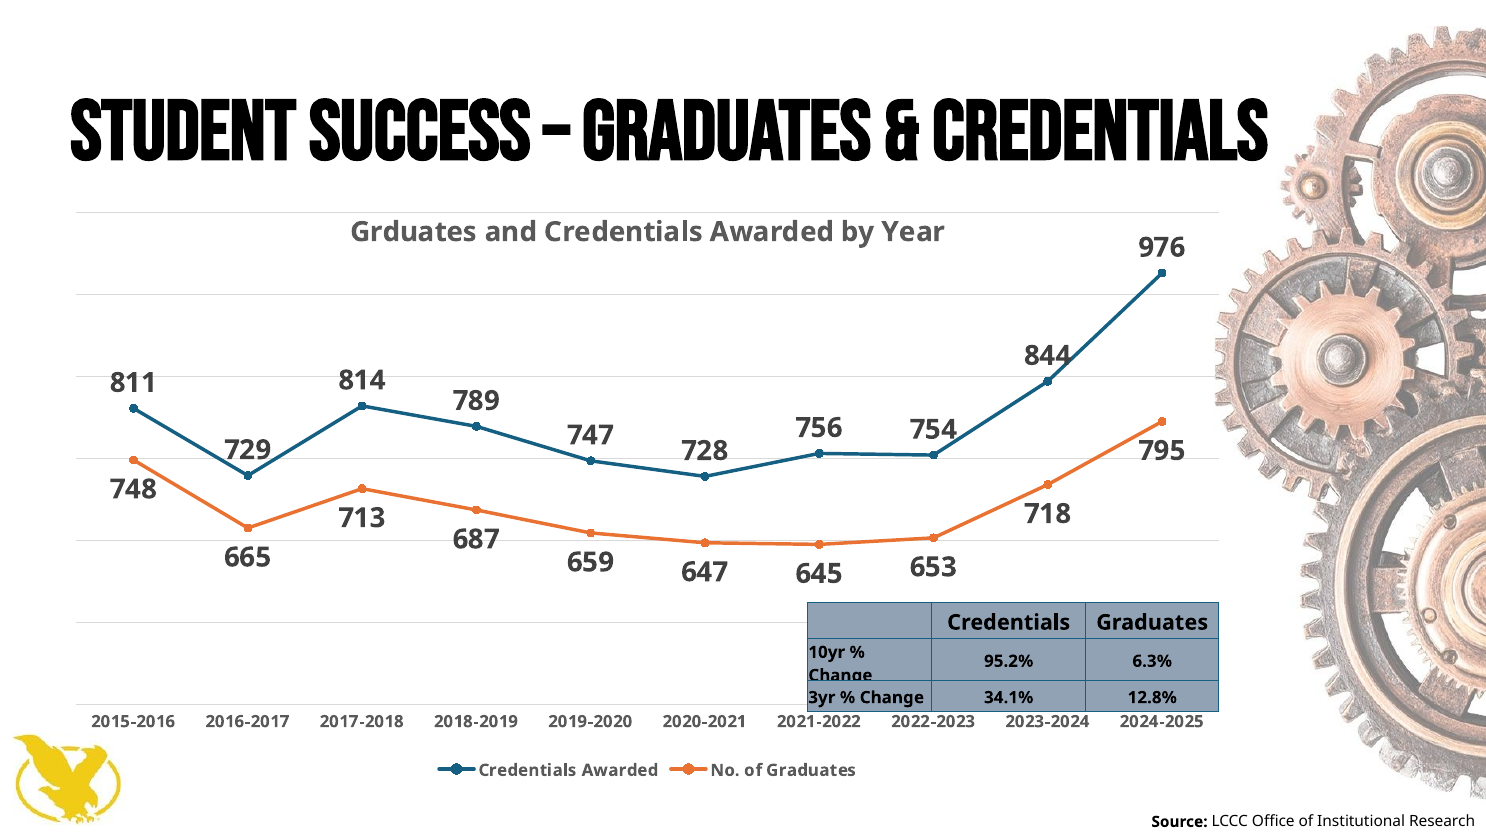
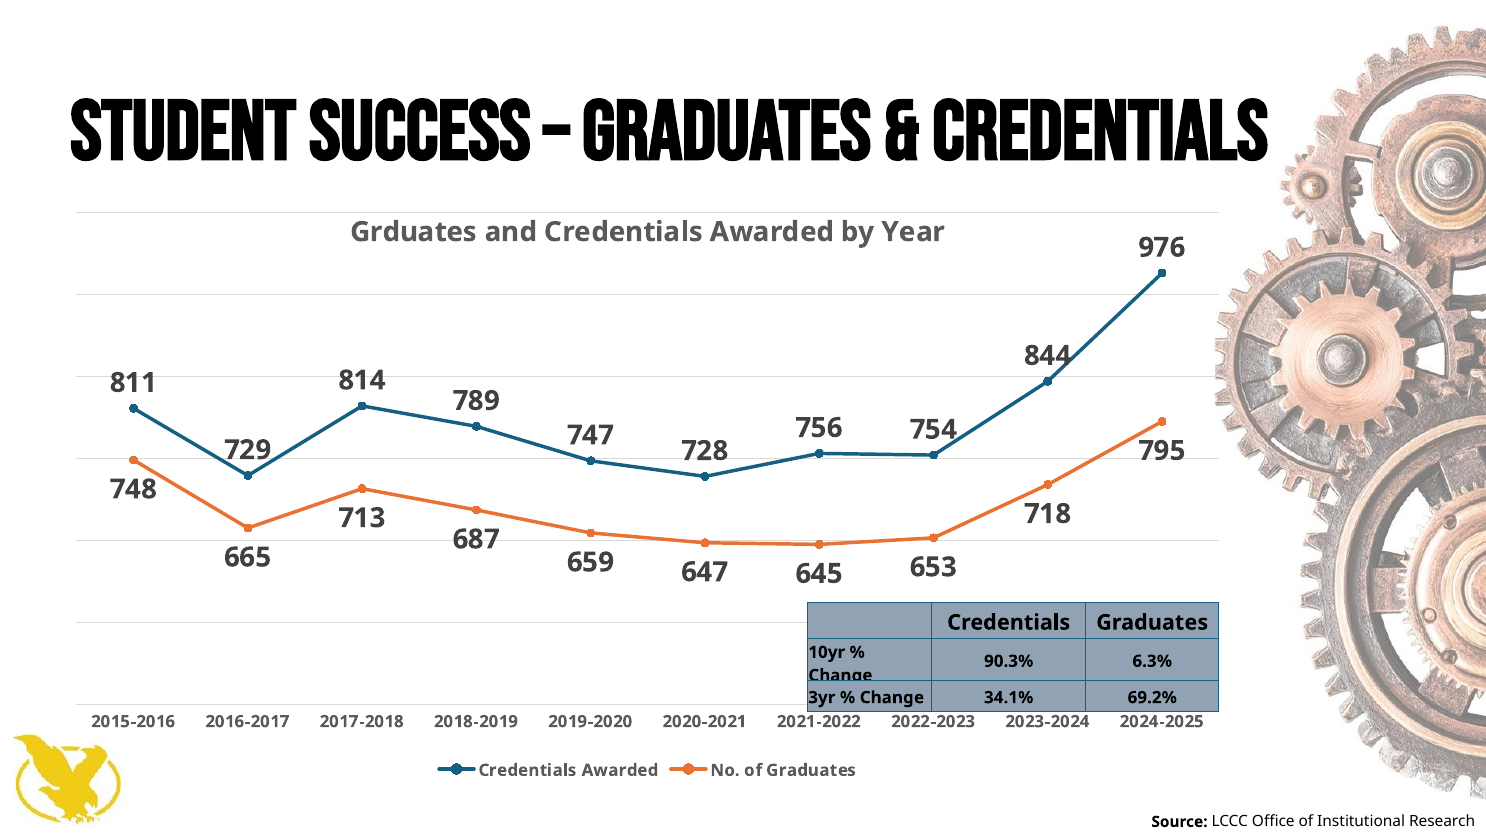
95.2%: 95.2% -> 90.3% (1009, 661)
12.8%: 12.8% -> 69.2% (1152, 697)
